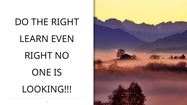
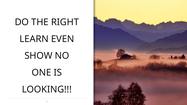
RIGHT: RIGHT -> SHOW (38, 56)
